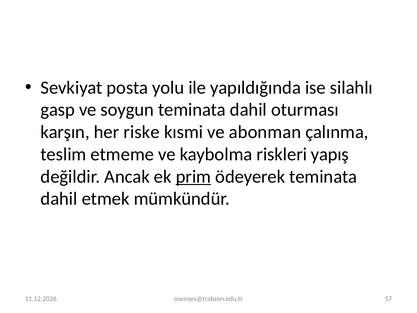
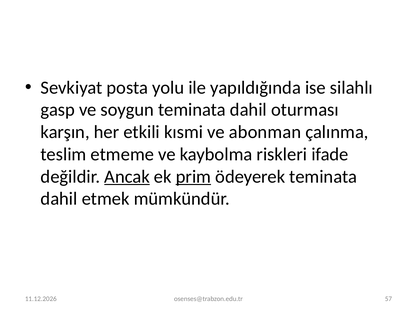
riske: riske -> etkili (142, 132)
yapış: yapış -> ifade (330, 154)
Ancak underline: none -> present (127, 176)
